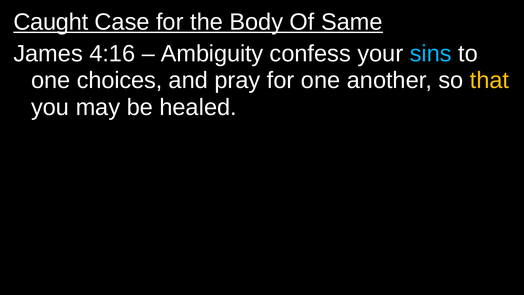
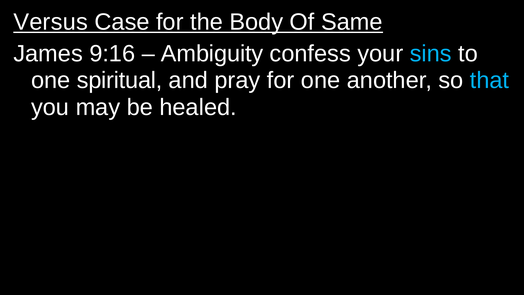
Caught: Caught -> Versus (51, 22)
4:16: 4:16 -> 9:16 (112, 54)
choices: choices -> spiritual (120, 80)
that colour: yellow -> light blue (490, 80)
